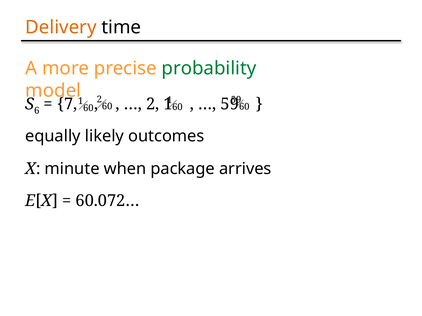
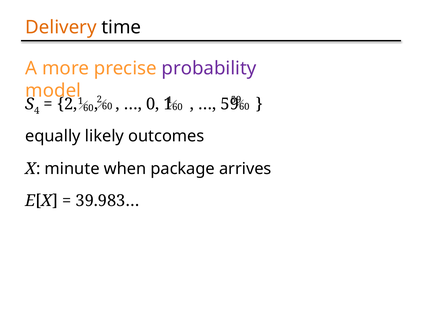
probability colour: green -> purple (209, 68)
6: 6 -> 4 (37, 111)
7: 7 -> 2 (67, 104)
2: 2 -> 0 (153, 104)
60.072…: 60.072… -> 39.983… (108, 201)
